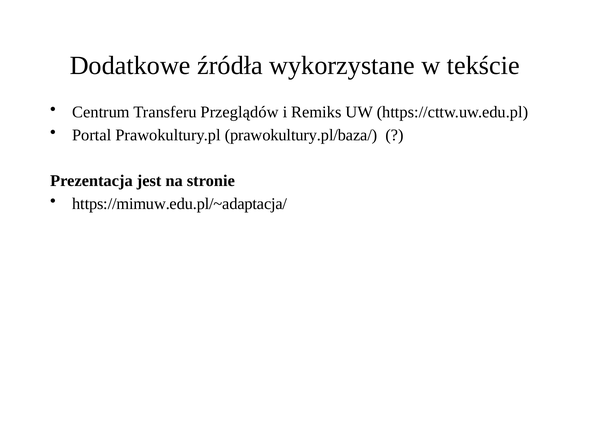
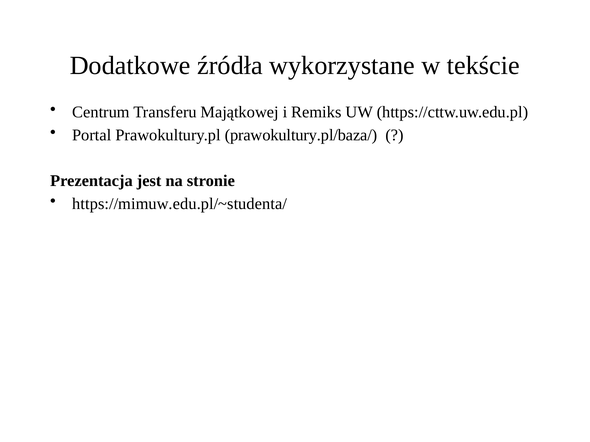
Przeglądów: Przeglądów -> Majątkowej (240, 112)
https://mimuw.edu.pl/~adaptacja/: https://mimuw.edu.pl/~adaptacja/ -> https://mimuw.edu.pl/~studenta/ (180, 204)
